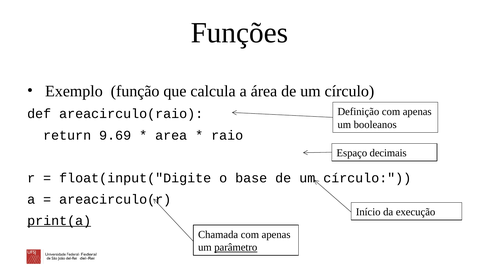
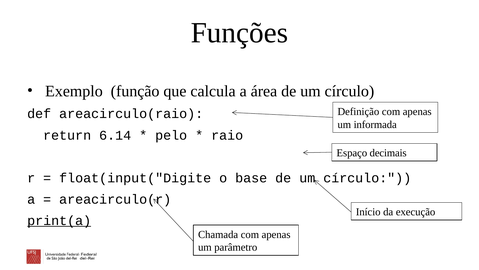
booleanos: booleanos -> informada (375, 124)
9.69: 9.69 -> 6.14 (115, 135)
area: area -> pelo (171, 135)
parâmetro underline: present -> none (236, 247)
